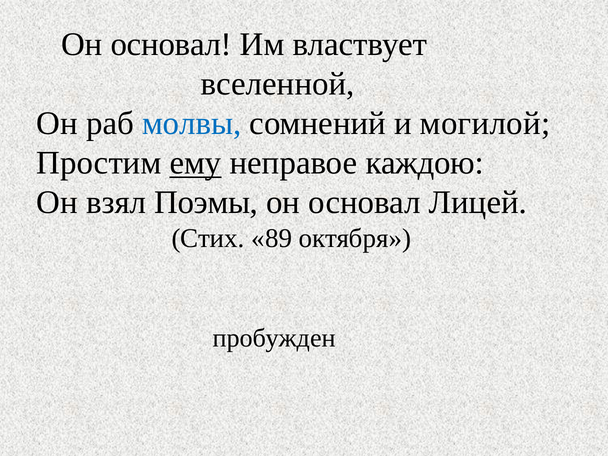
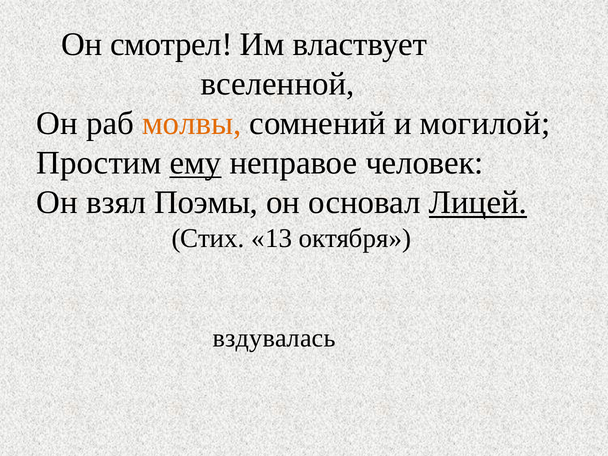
основал: основал -> смотрел (171, 45)
молвы colour: blue -> orange (192, 124)
каждою: каждою -> человек (425, 163)
Лицей underline: none -> present (478, 203)
89: 89 -> 13 (272, 238)
пробужден: пробужден -> вздувалась (274, 338)
